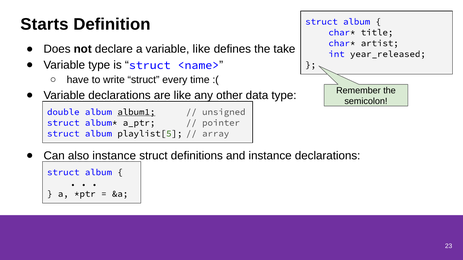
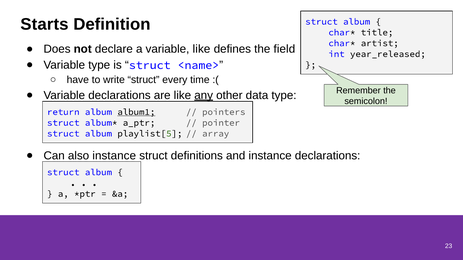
take: take -> field (284, 49)
any underline: none -> present (204, 95)
double: double -> return (63, 112)
unsigned: unsigned -> pointers (224, 112)
